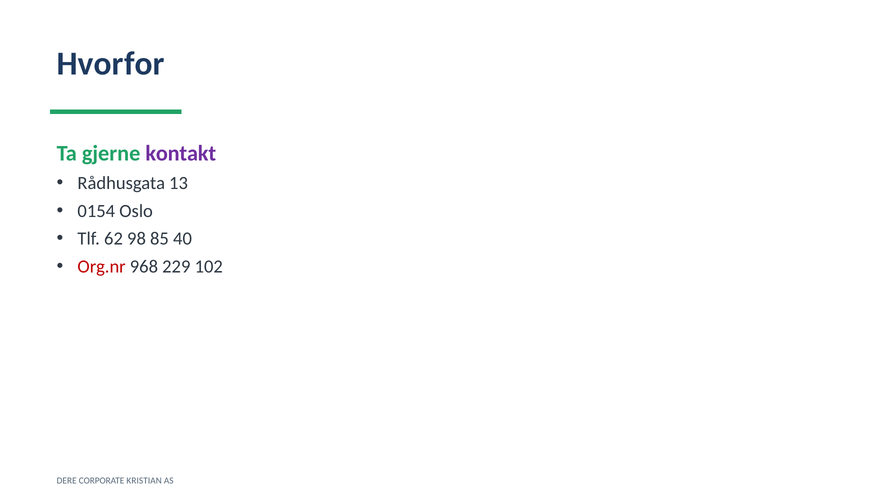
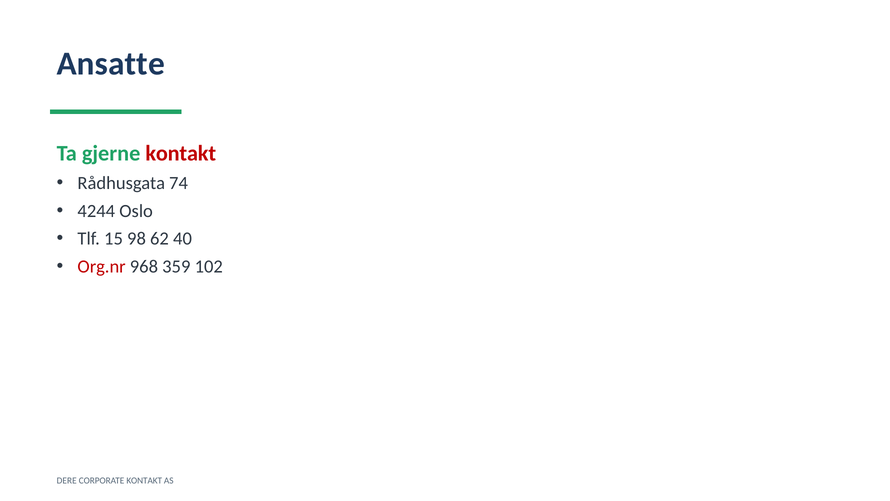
Hvorfor: Hvorfor -> Ansatte (111, 64)
kontakt colour: purple -> red (181, 153)
13: 13 -> 74 (179, 183)
0154: 0154 -> 4244 (96, 211)
62: 62 -> 15 (113, 239)
85: 85 -> 62 (159, 239)
229: 229 -> 359 (176, 266)
CORPORATE KRISTIAN: KRISTIAN -> KONTAKT (144, 480)
